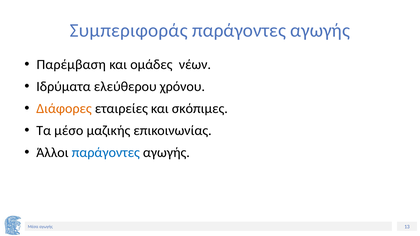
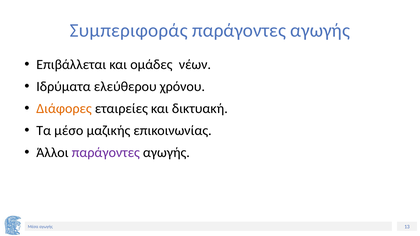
Παρέμβαση: Παρέμβαση -> Επιβάλλεται (71, 65)
σκόπιμες: σκόπιμες -> δικτυακή (200, 109)
παράγοντες colour: blue -> purple (106, 153)
